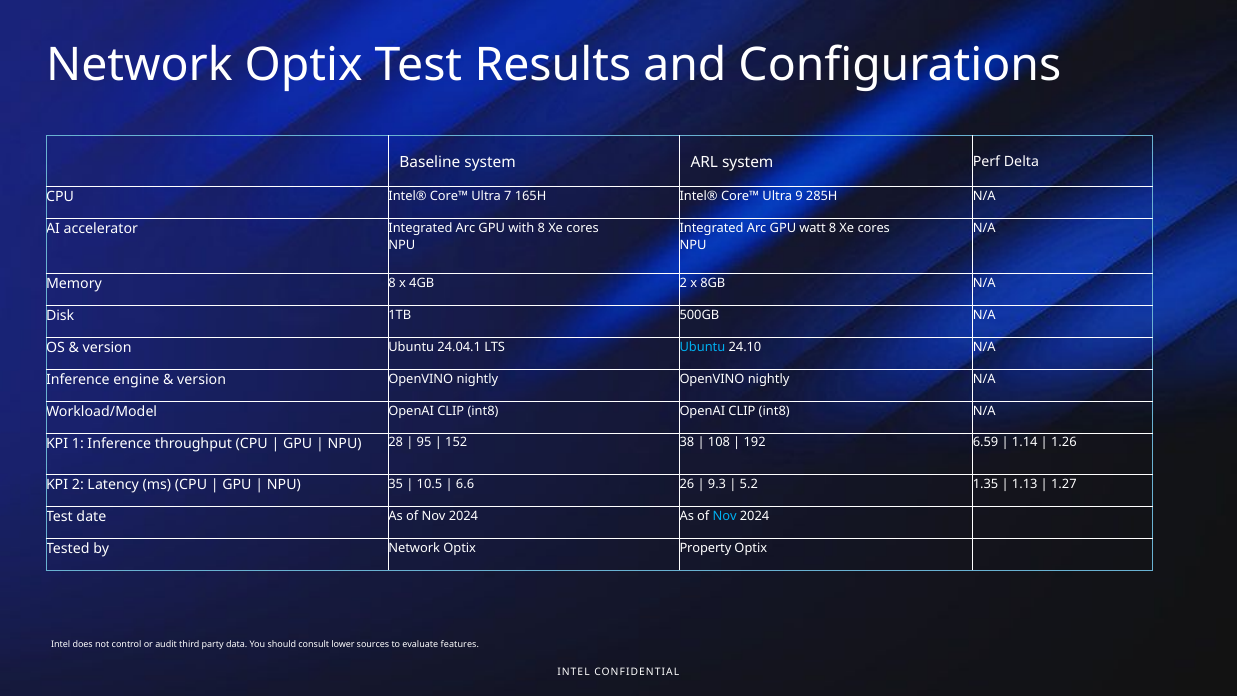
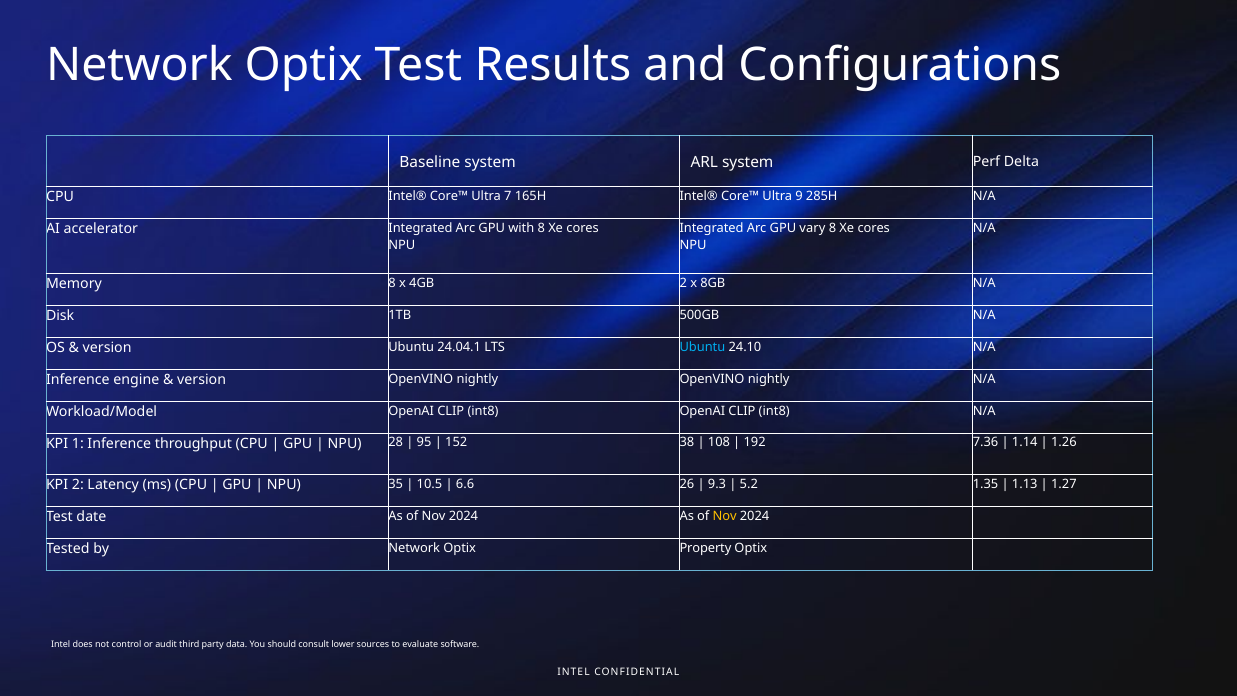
watt: watt -> vary (812, 228)
6.59: 6.59 -> 7.36 (986, 443)
Nov colour: light blue -> yellow (725, 516)
features: features -> software (460, 644)
